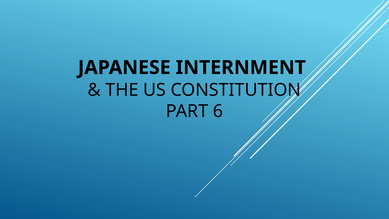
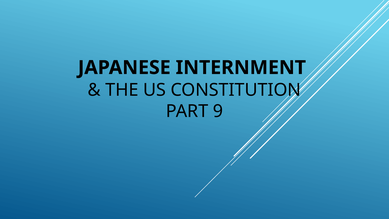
6: 6 -> 9 (218, 111)
